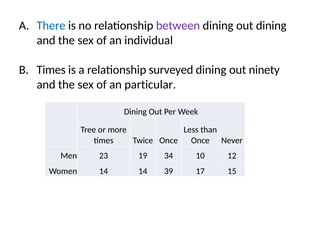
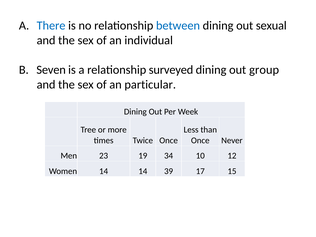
between colour: purple -> blue (178, 26)
out dining: dining -> sexual (271, 26)
Times: Times -> Seven (51, 70)
ninety: ninety -> group (264, 70)
